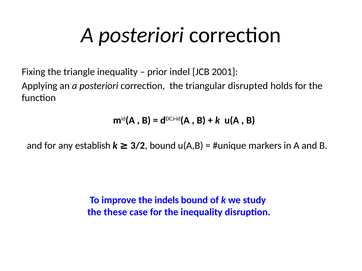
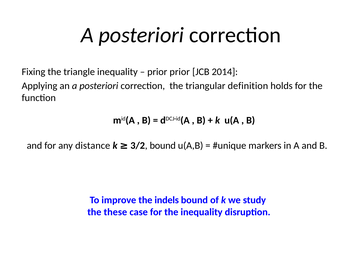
prior indel: indel -> prior (180, 72)
2001: 2001 -> 2014 (225, 72)
disrupted: disrupted -> definition (248, 86)
establish: establish -> distance (93, 146)
